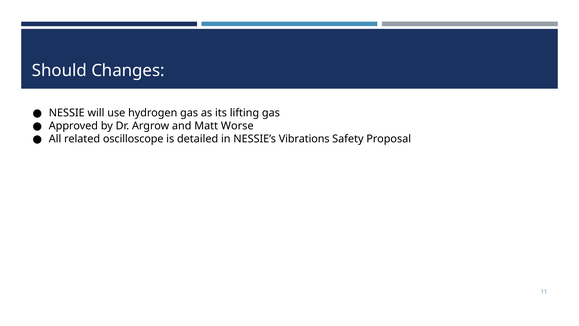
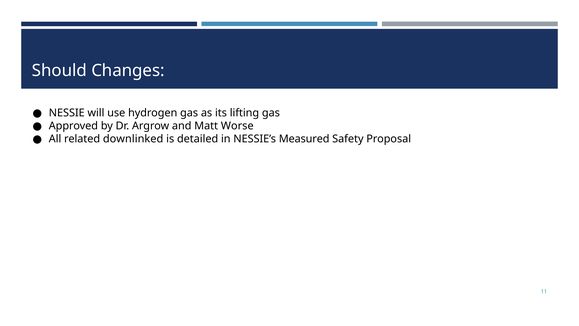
oscilloscope: oscilloscope -> downlinked (133, 139)
Vibrations: Vibrations -> Measured (304, 139)
